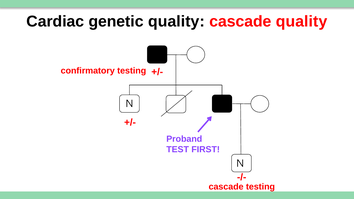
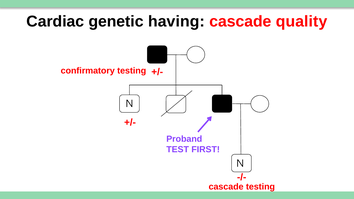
genetic quality: quality -> having (176, 21)
